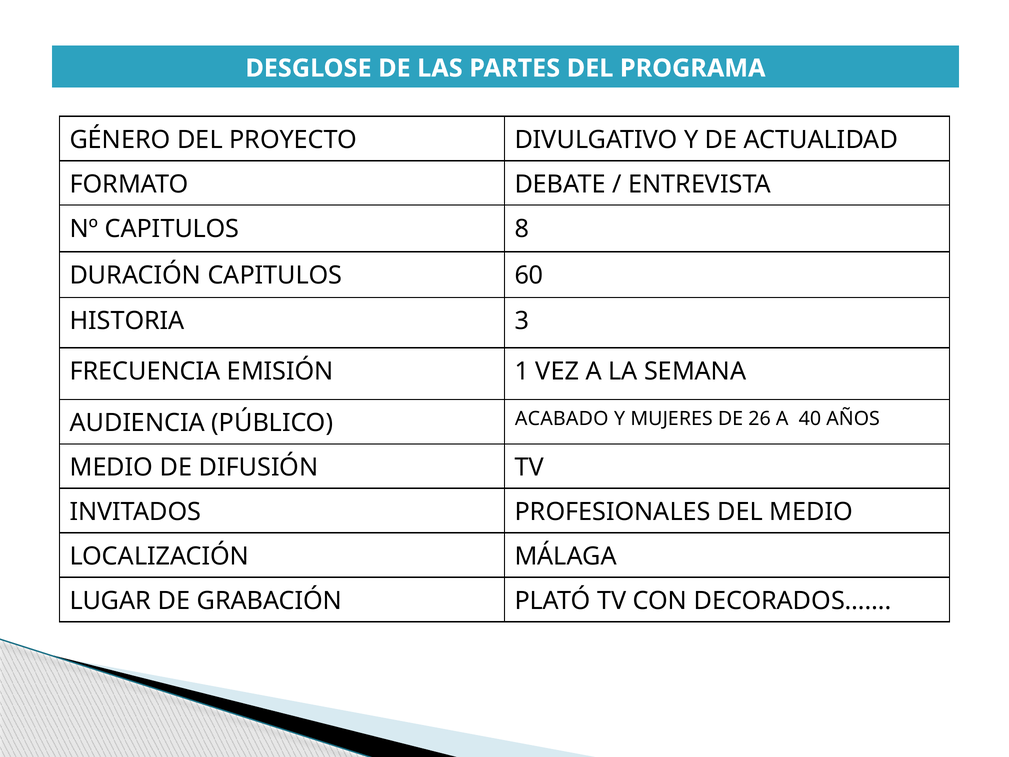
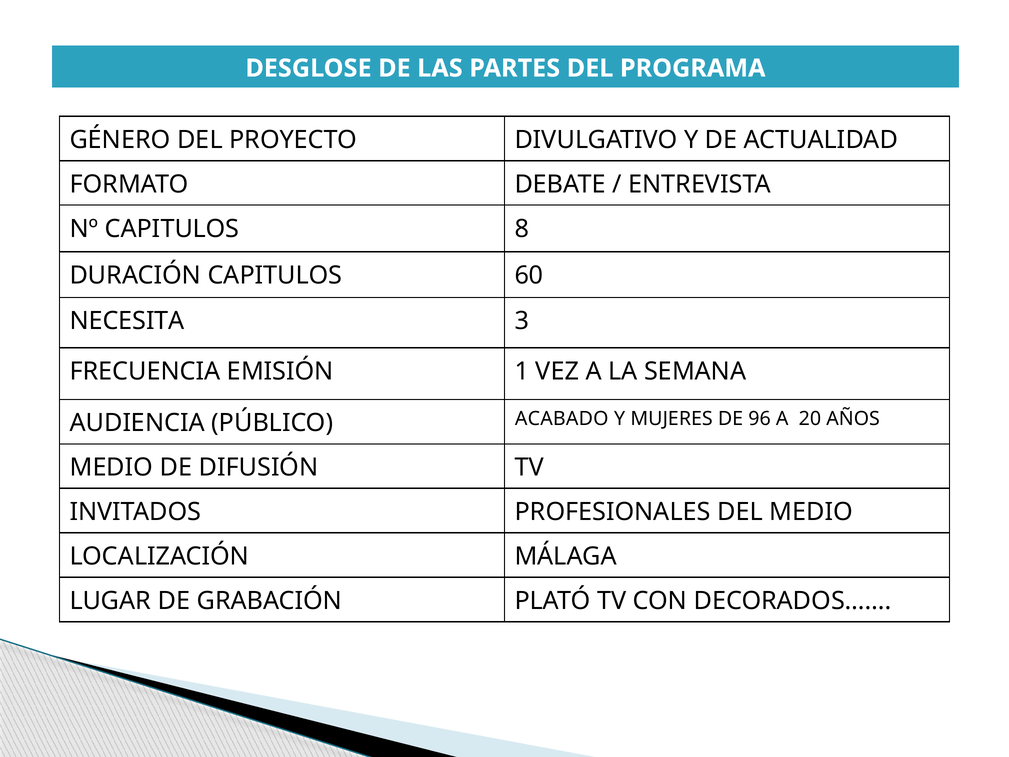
HISTORIA: HISTORIA -> NECESITA (127, 321)
26: 26 -> 96 (760, 419)
40: 40 -> 20 (810, 419)
